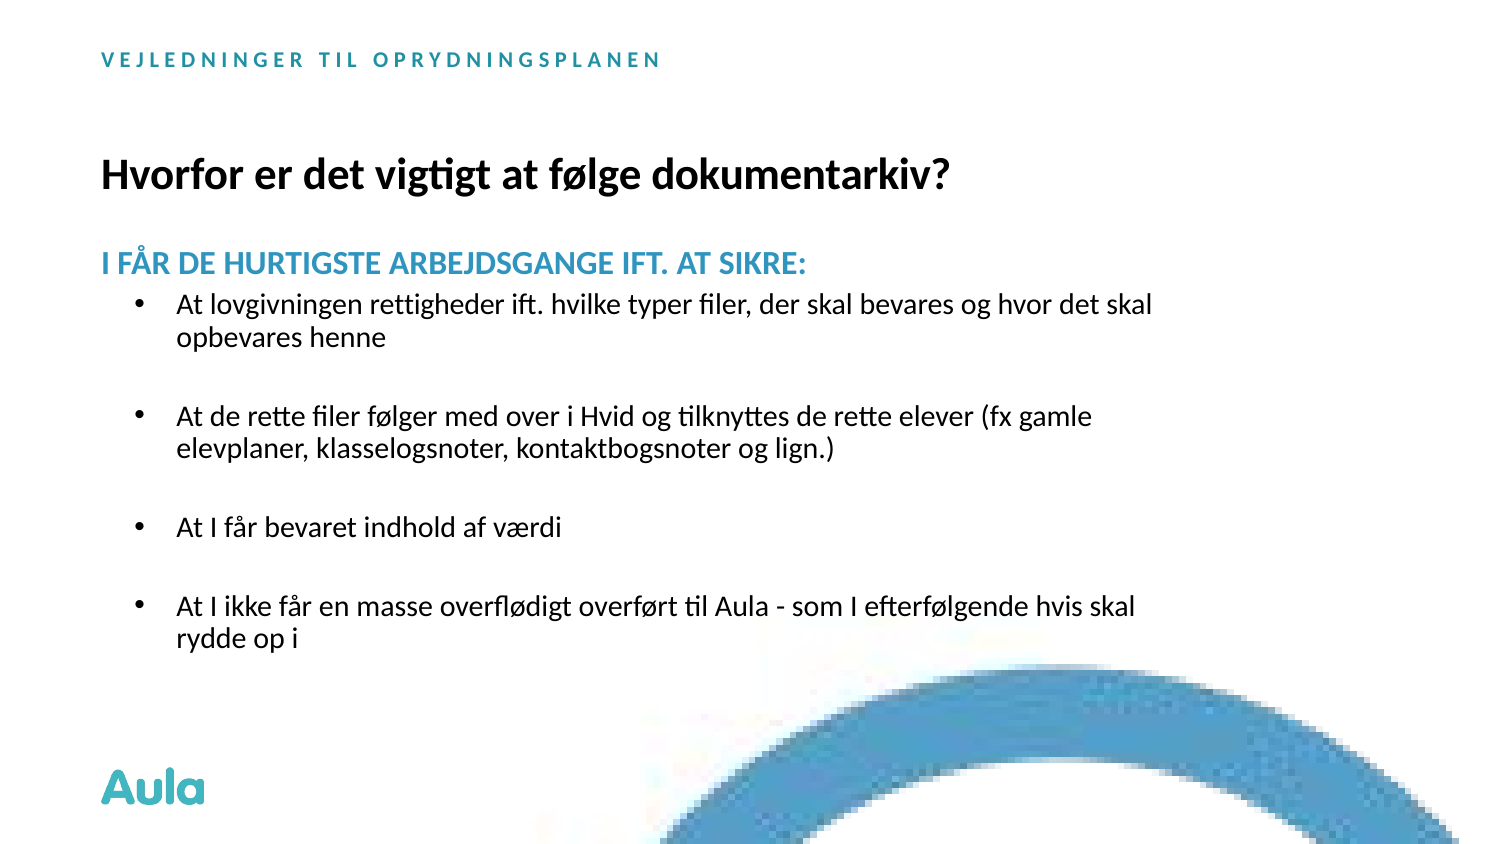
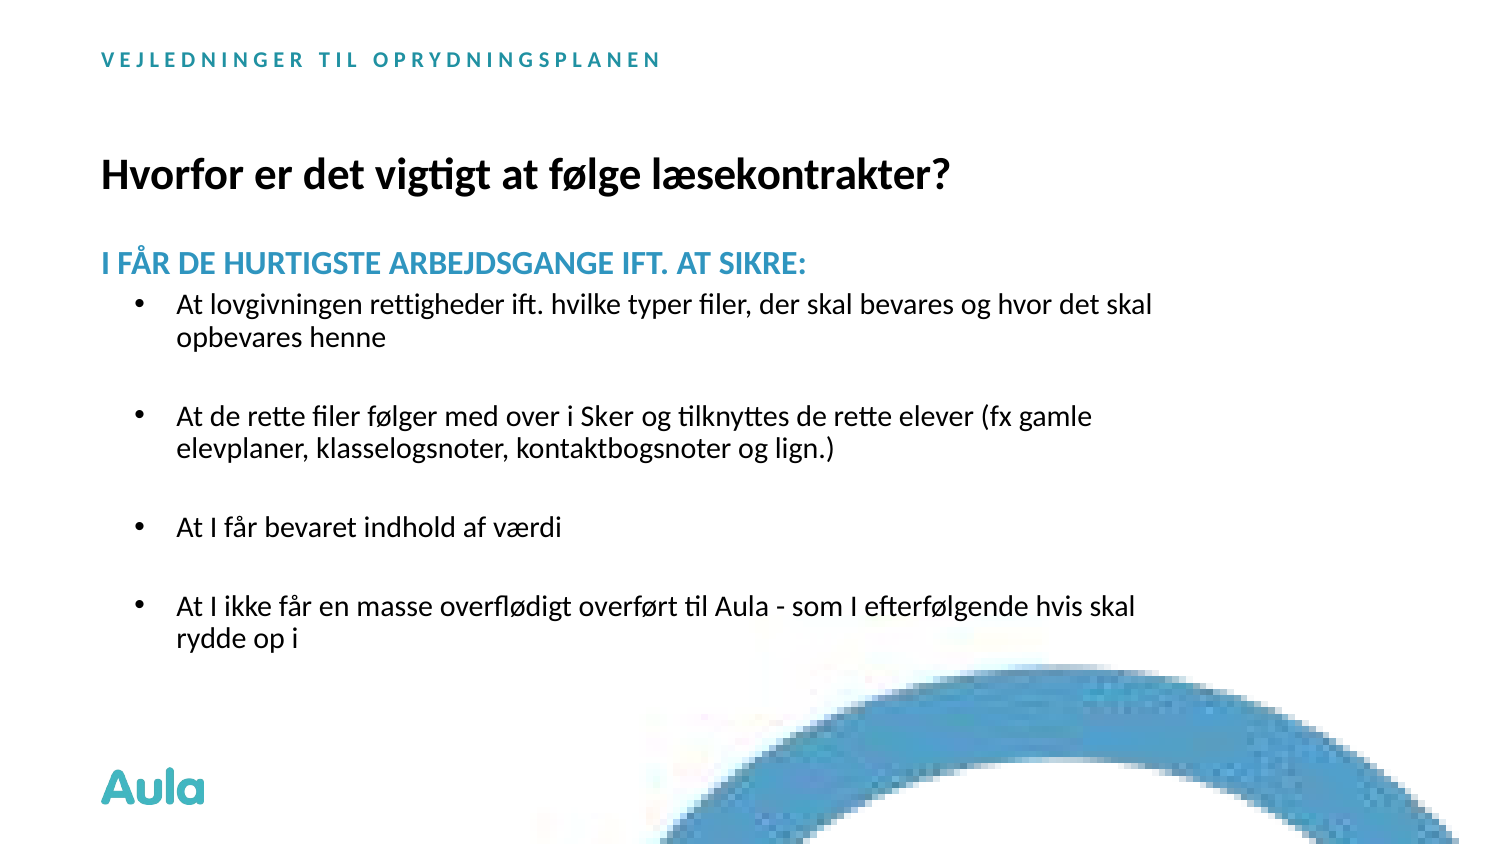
dokumentarkiv: dokumentarkiv -> læsekontrakter (801, 175)
Hvid: Hvid -> Sker (607, 416)
